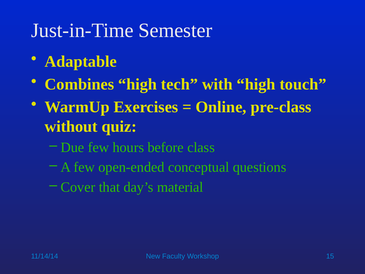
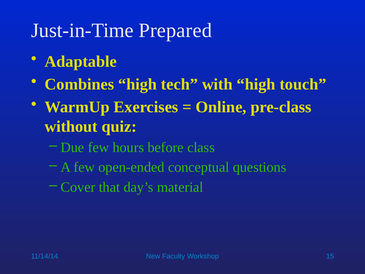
Semester: Semester -> Prepared (175, 30)
